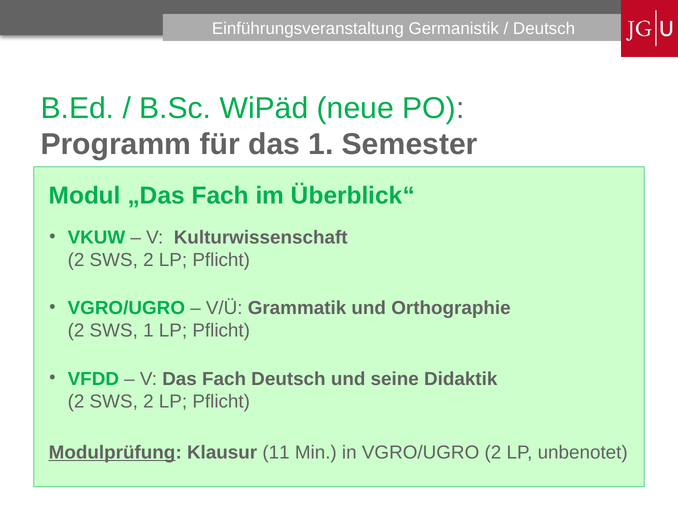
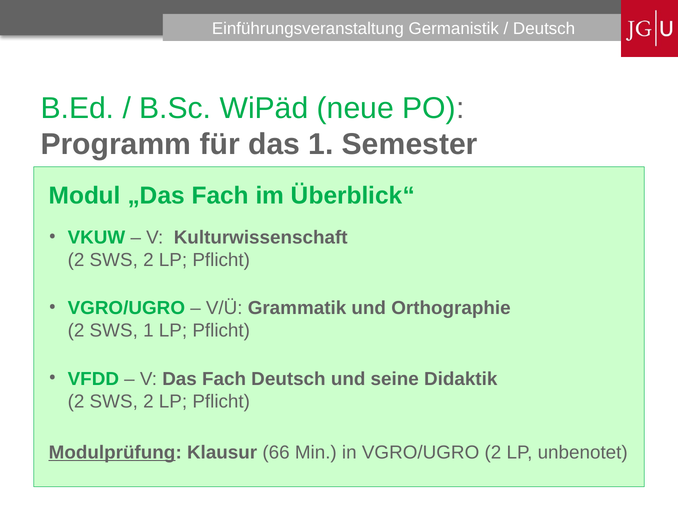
11: 11 -> 66 (276, 453)
